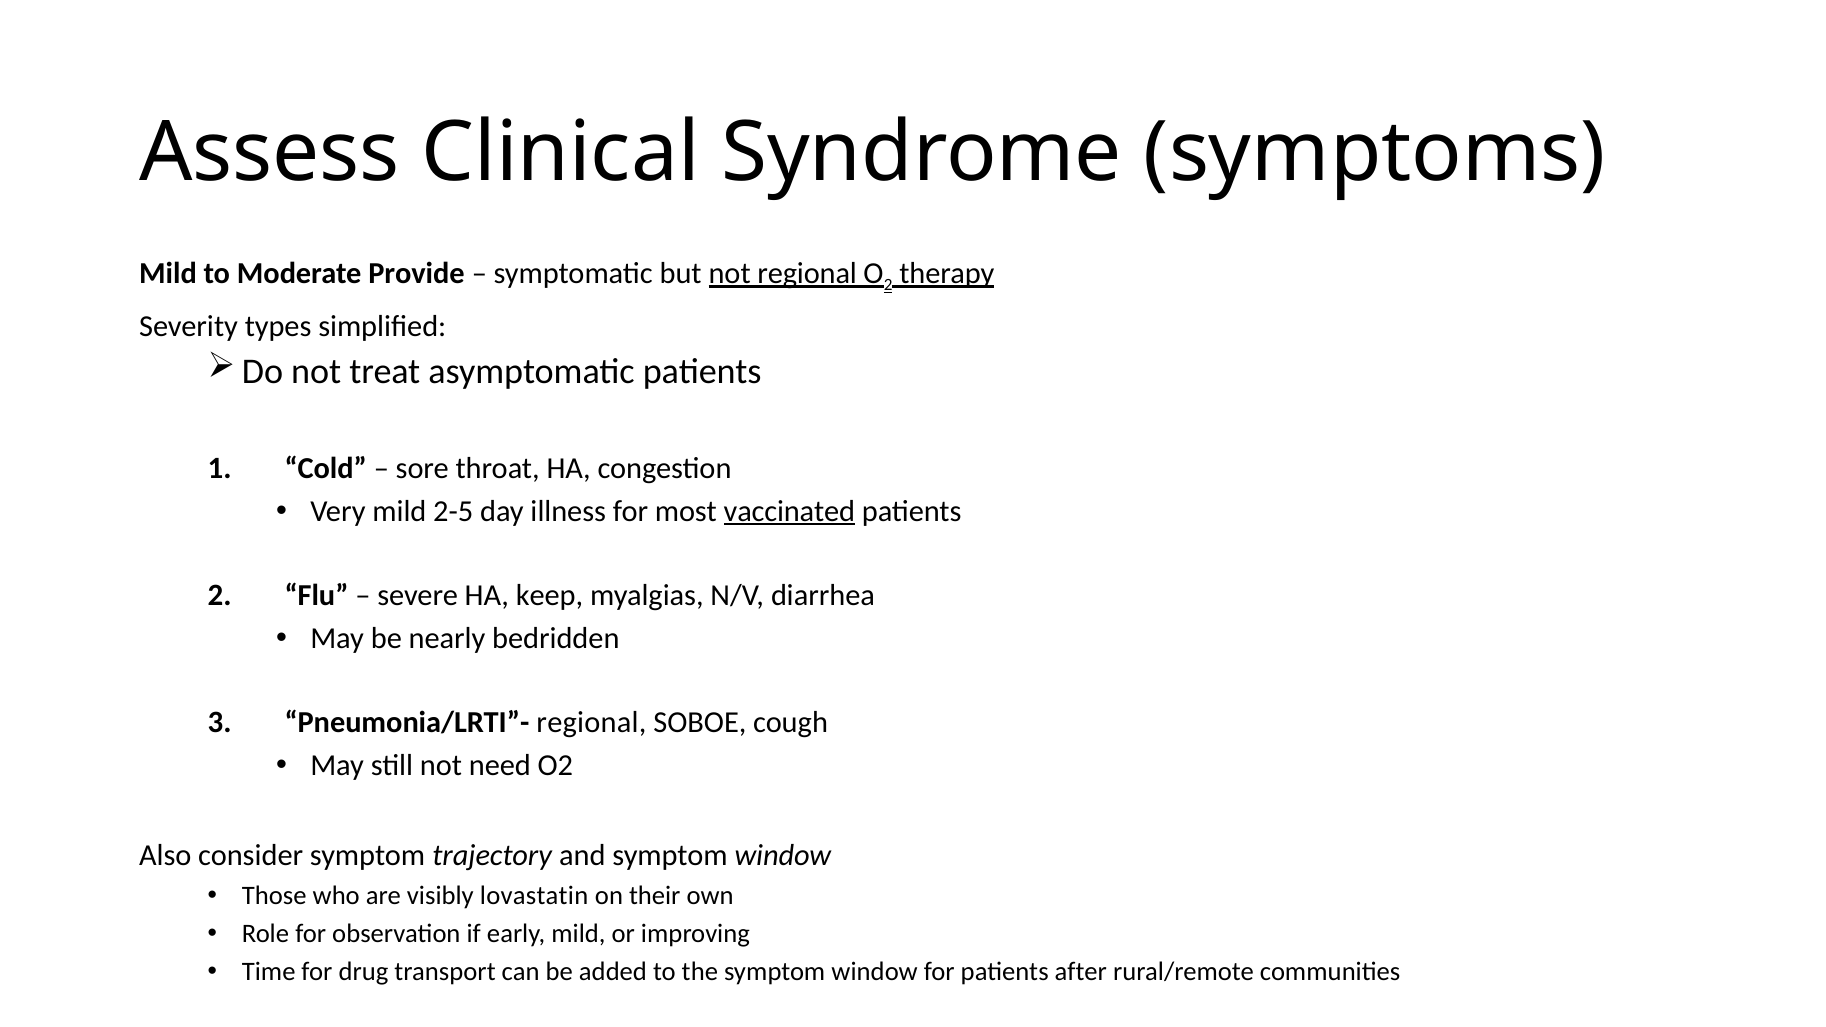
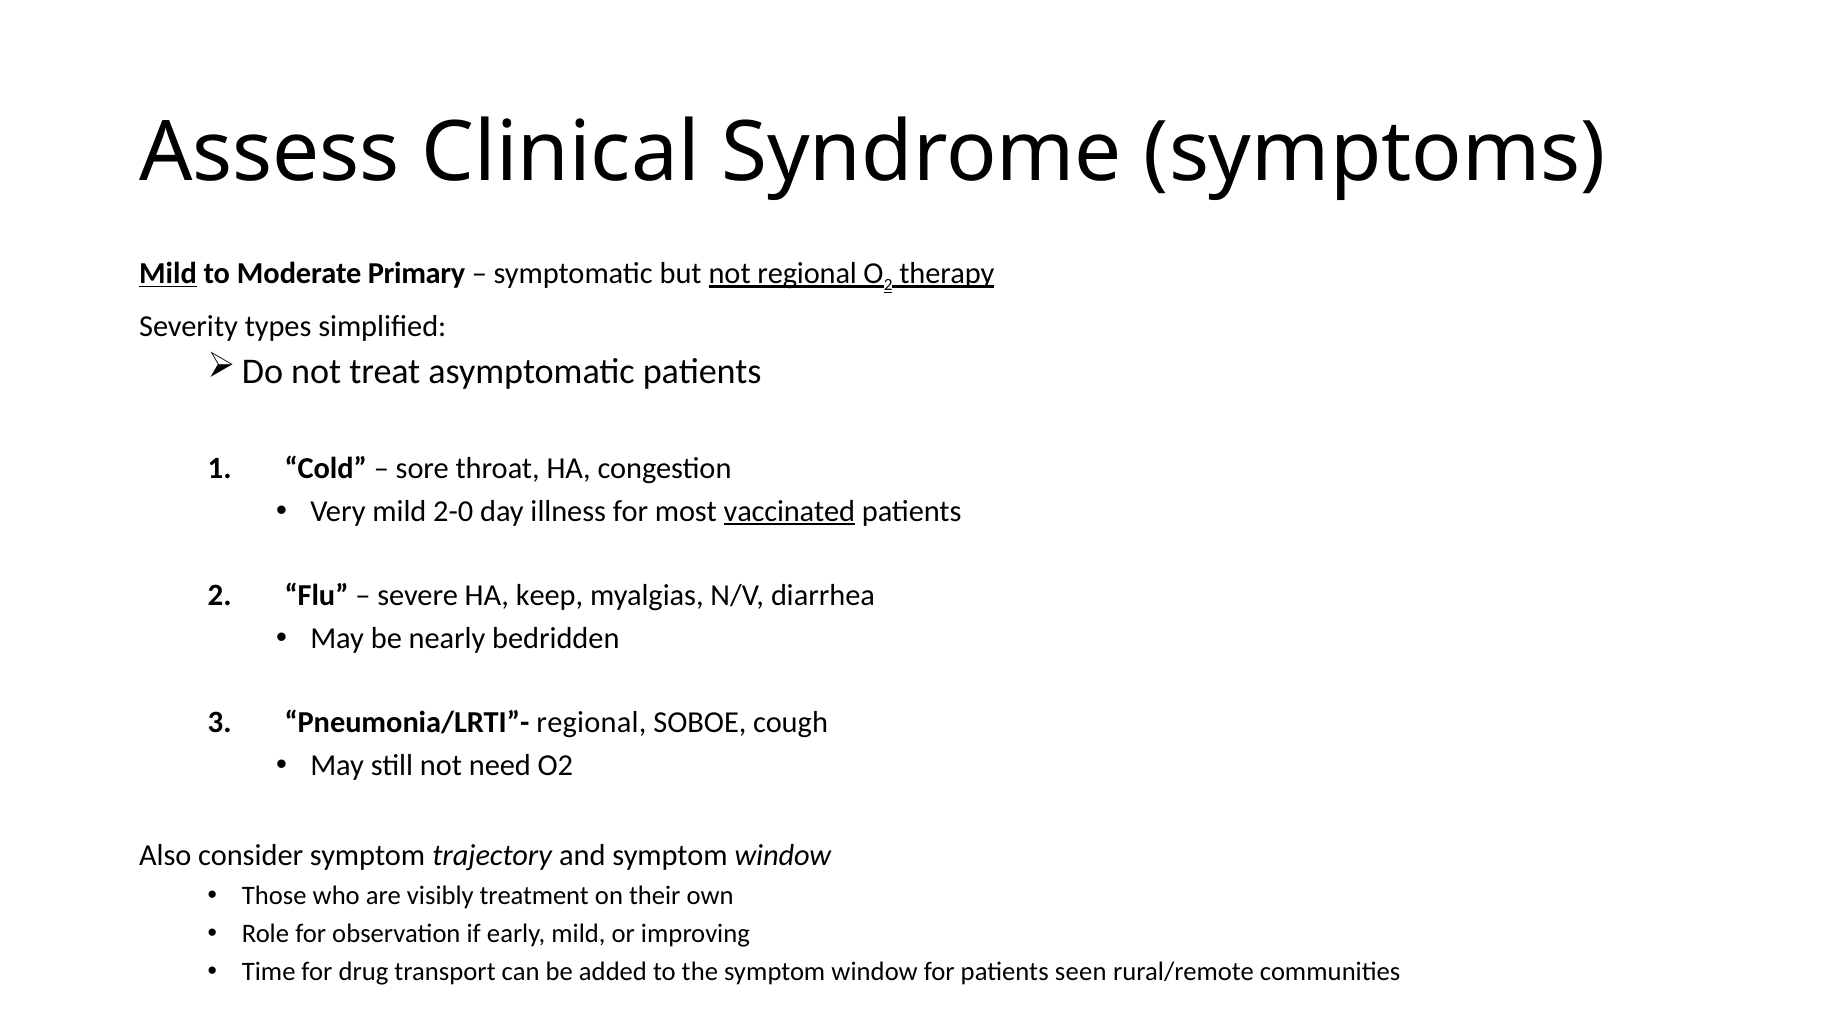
Mild underline: none -> present (168, 273)
Provide: Provide -> Primary (417, 273)
2-5: 2-5 -> 2-0 (453, 511)
lovastatin: lovastatin -> treatment (534, 896)
after: after -> seen (1081, 972)
